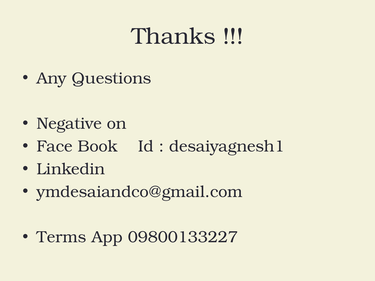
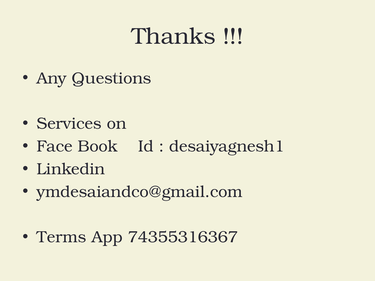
Negative: Negative -> Services (69, 124)
09800133227: 09800133227 -> 74355316367 (183, 237)
